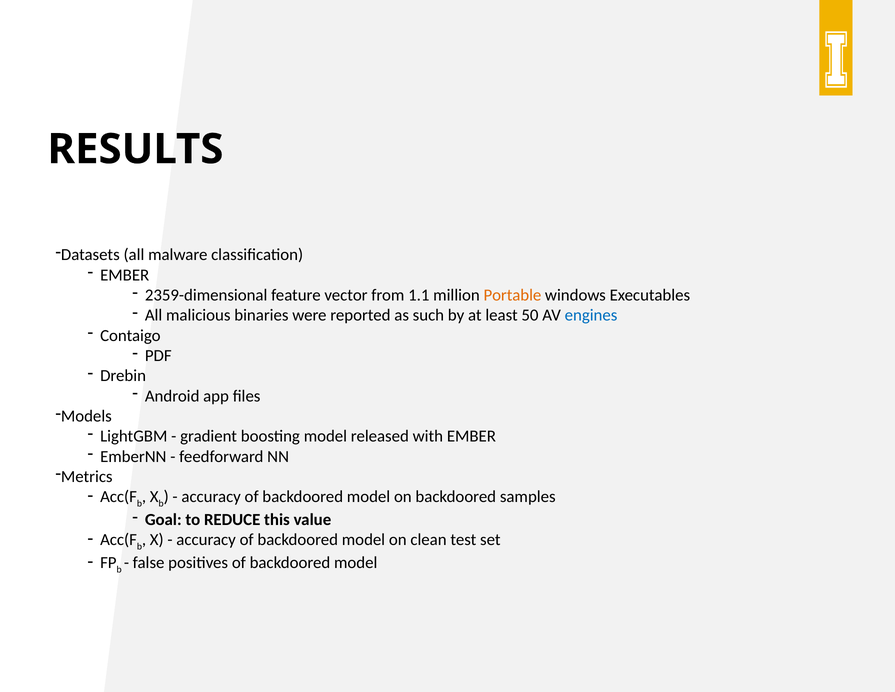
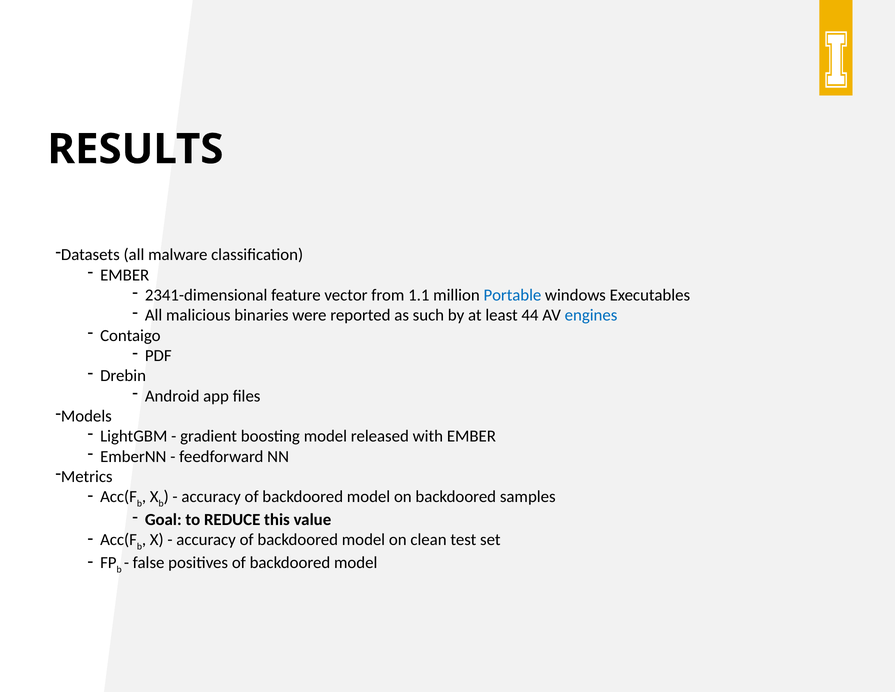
2359-dimensional: 2359-dimensional -> 2341-dimensional (206, 295)
Portable colour: orange -> blue (512, 295)
50: 50 -> 44 (530, 315)
